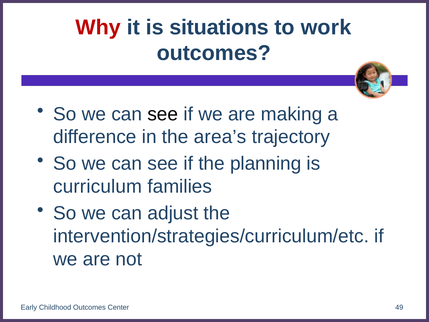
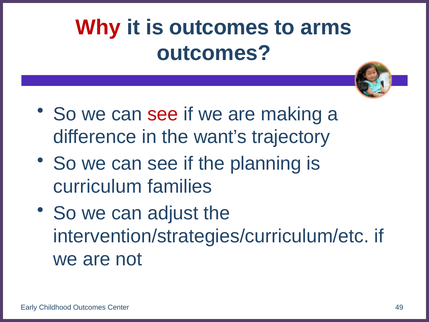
is situations: situations -> outcomes (219, 27)
work: work -> arms (326, 27)
see colour: black -> red (163, 114)
area’s: area’s -> want’s (220, 137)
